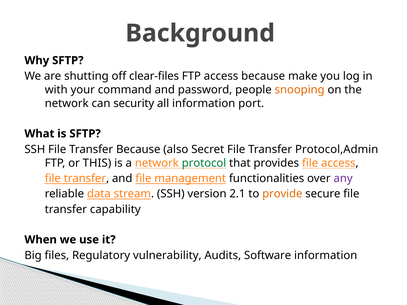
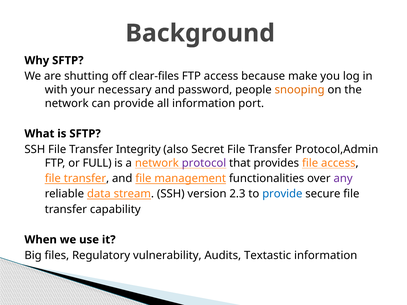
command: command -> necessary (125, 90)
can security: security -> provide (134, 103)
Transfer Because: Because -> Integrity (138, 150)
THIS: THIS -> FULL (97, 163)
protocol colour: green -> purple (204, 163)
2.1: 2.1 -> 2.3 (237, 194)
provide colour: orange -> blue (282, 194)
Software: Software -> Textastic (268, 256)
